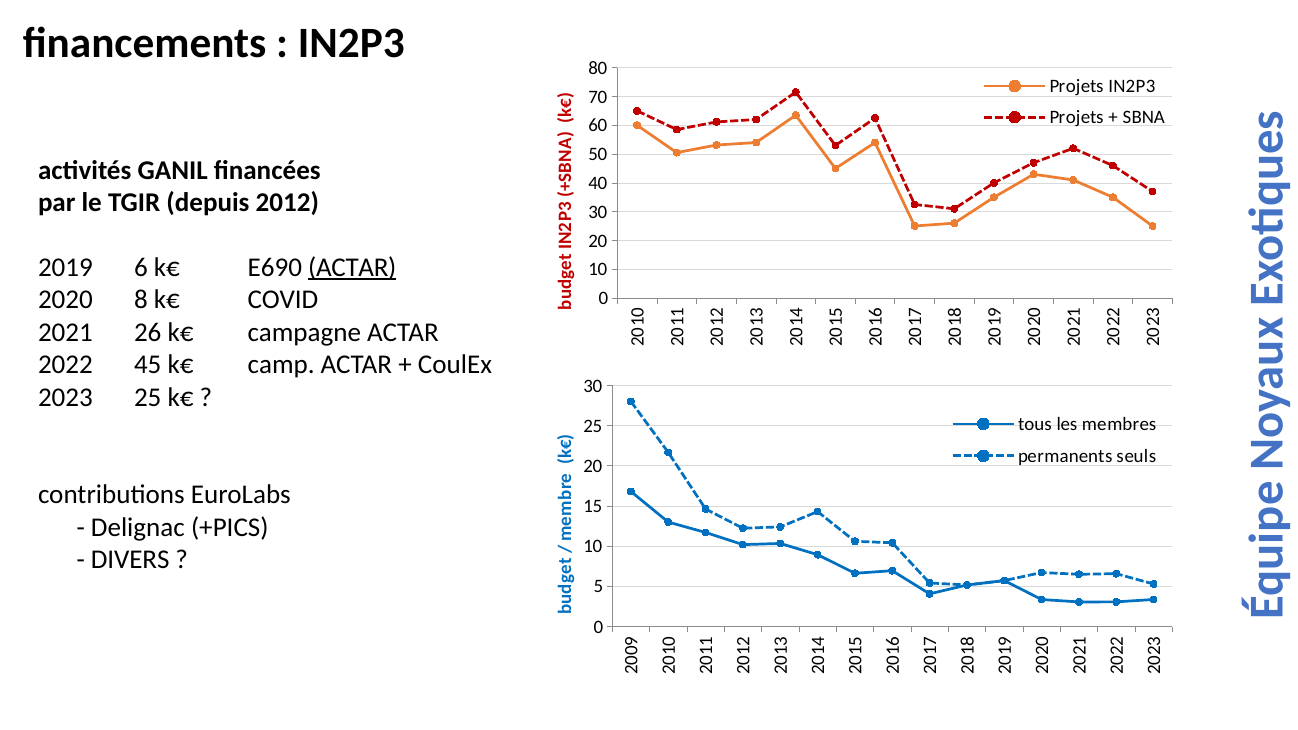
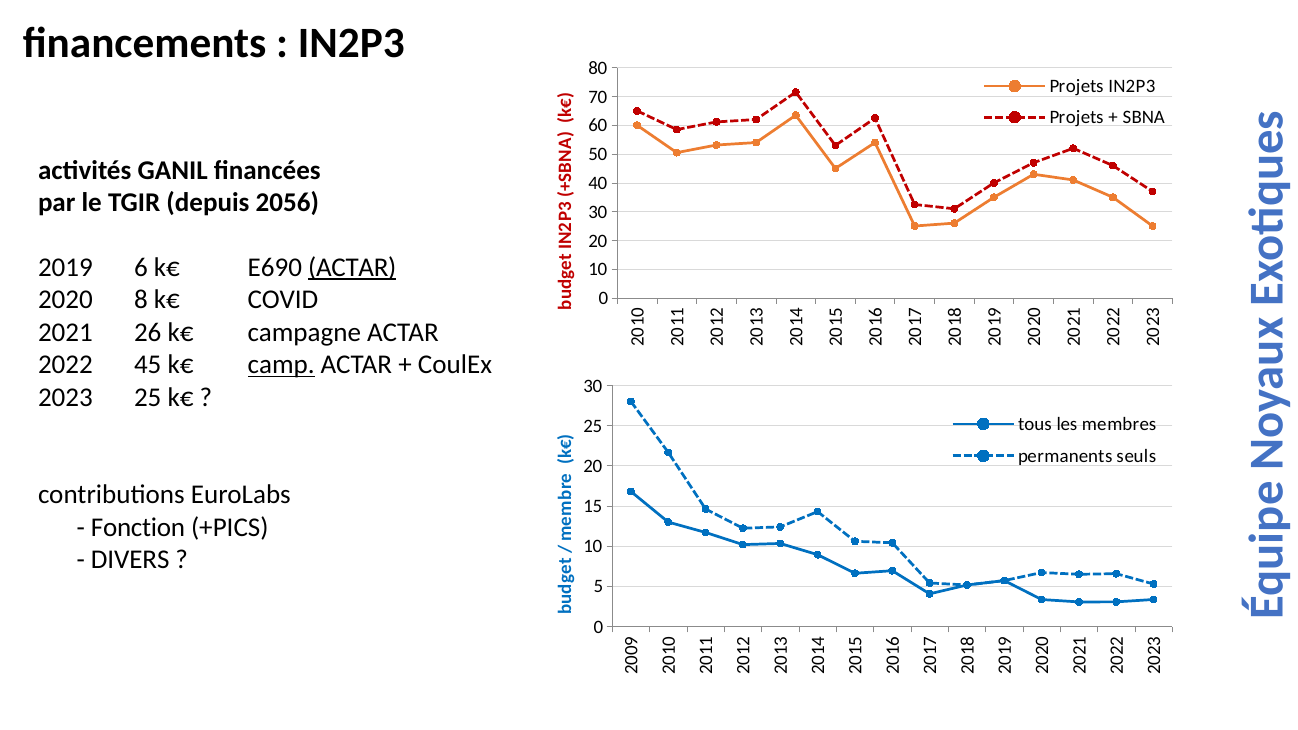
2012: 2012 -> 2056 (287, 203)
camp underline: none -> present (281, 365)
Delignac: Delignac -> Fonction (138, 527)
